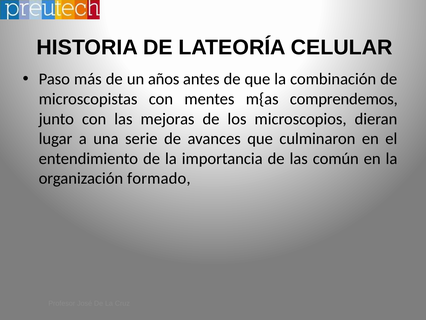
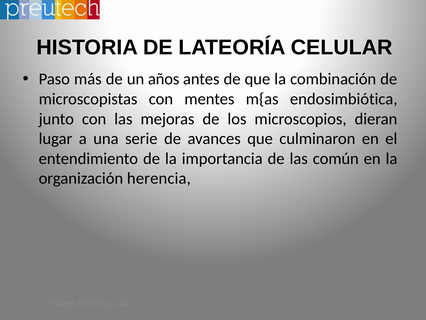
comprendemos: comprendemos -> endosimbiótica (344, 99)
formado: formado -> herencia (159, 178)
